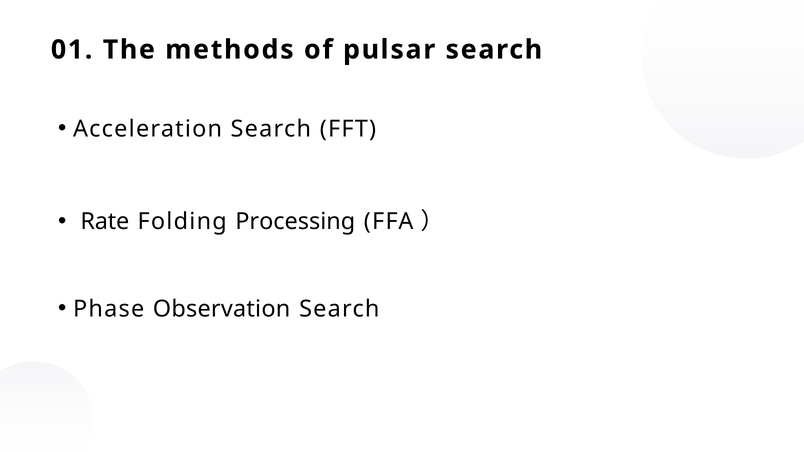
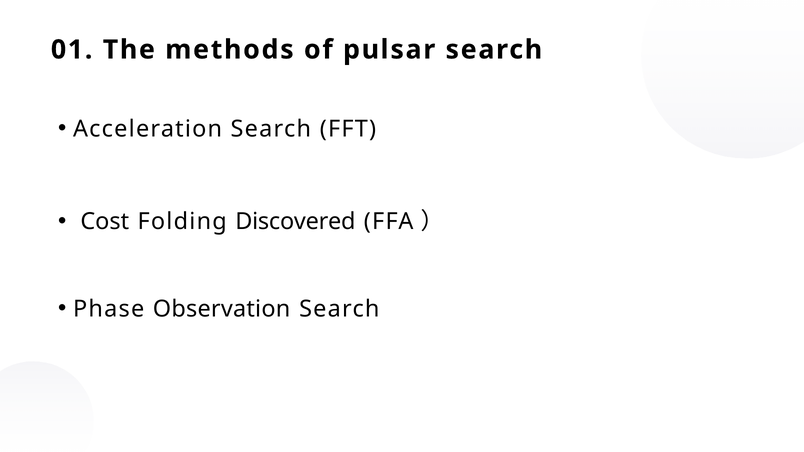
Rate: Rate -> Cost (105, 222)
Processing: Processing -> Discovered (295, 222)
